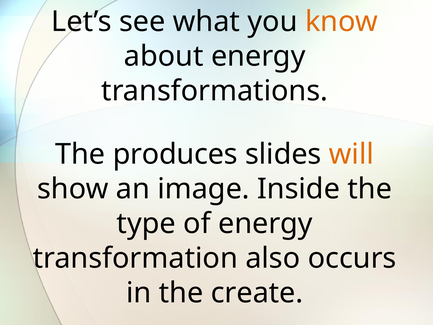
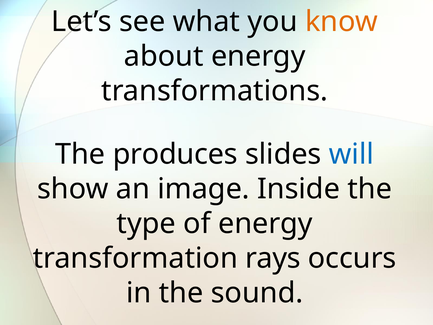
will colour: orange -> blue (351, 154)
also: also -> rays (273, 258)
create: create -> sound (257, 293)
